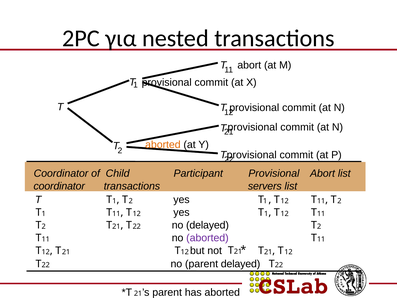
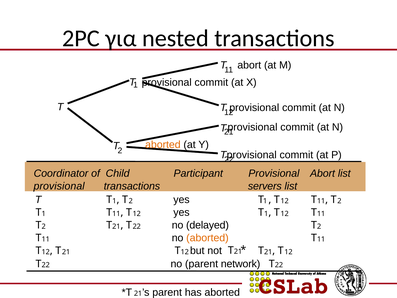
coordinator: coordinator -> provisional (59, 186)
aborted colour: purple -> orange (207, 238)
parent delayed: delayed -> network (241, 264)
